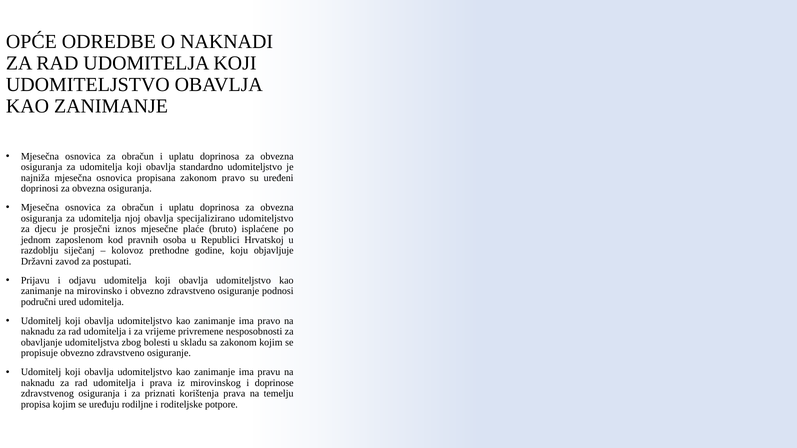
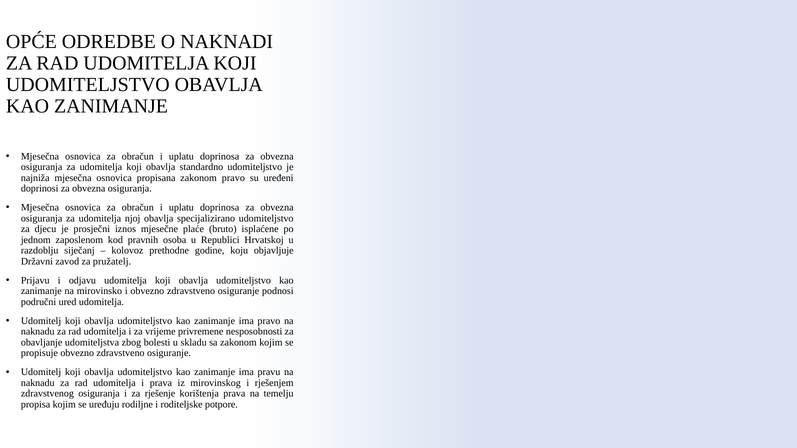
postupati: postupati -> pružatelj (112, 261)
doprinose: doprinose -> rješenjem (274, 383)
priznati: priznati -> rješenje (160, 394)
